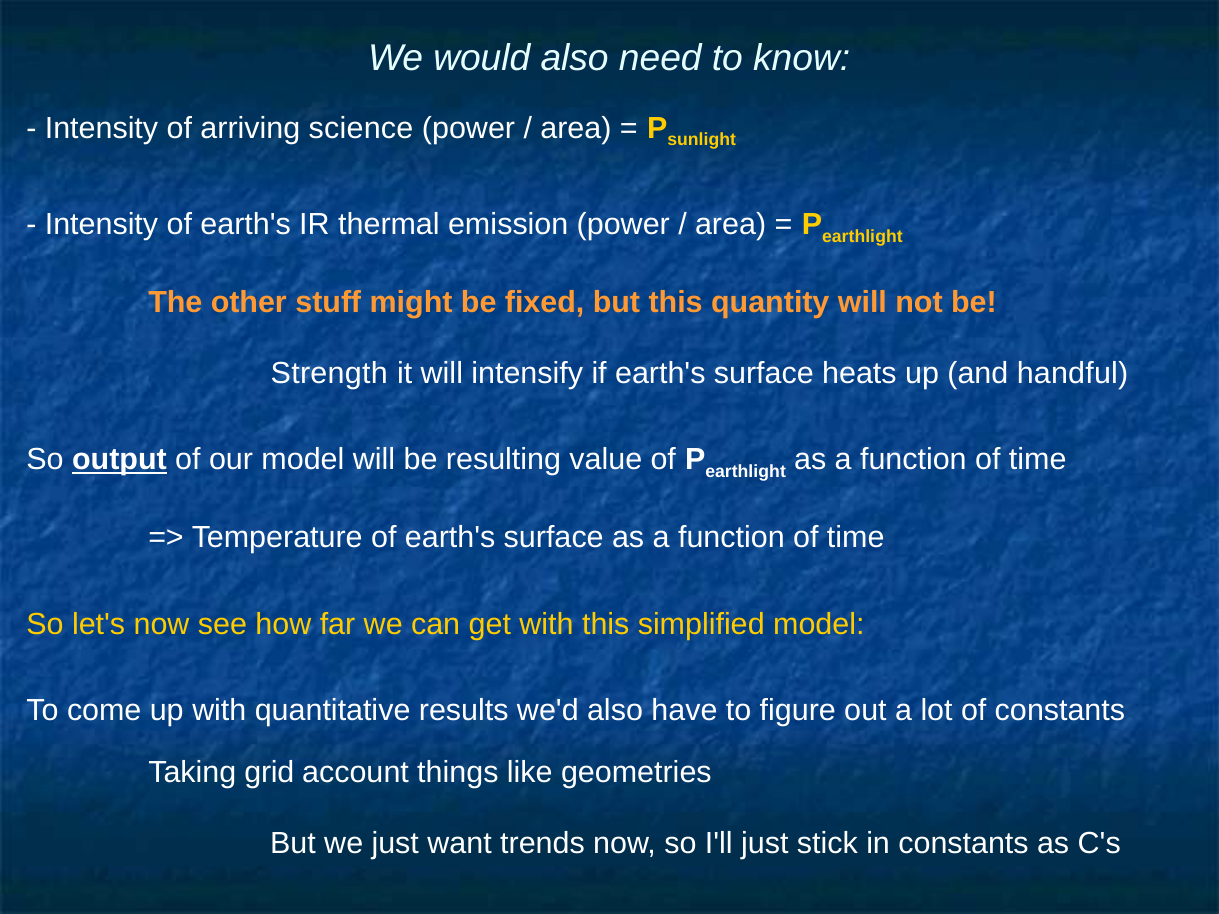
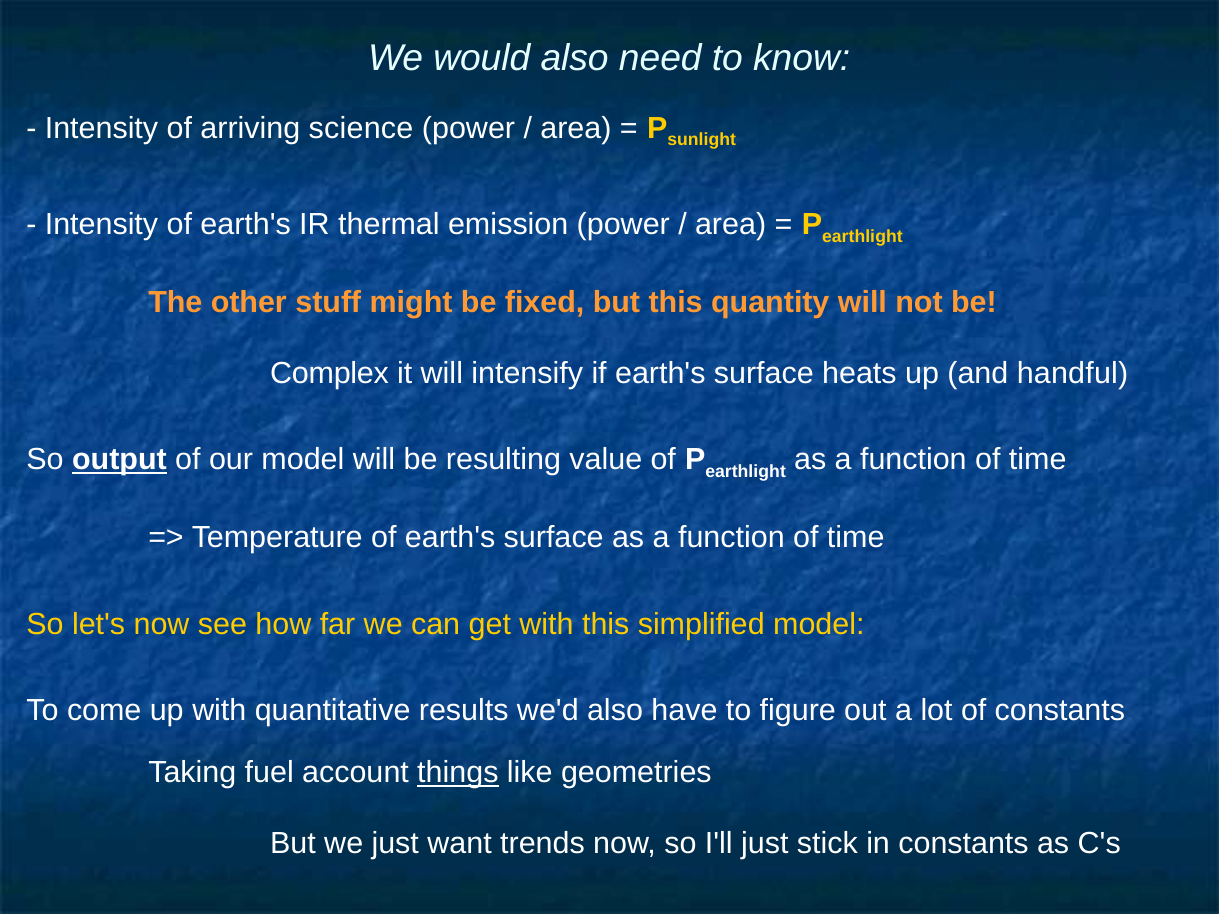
Strength: Strength -> Complex (330, 373)
grid: grid -> fuel (269, 773)
things underline: none -> present (458, 773)
